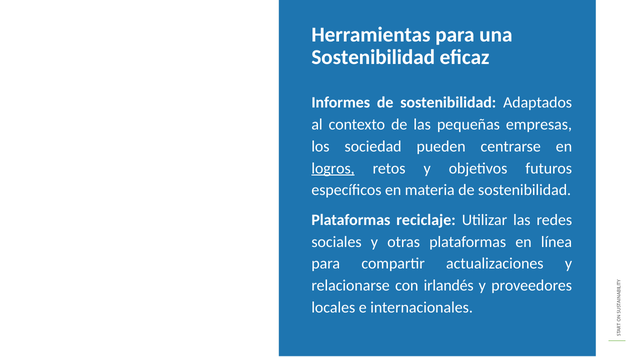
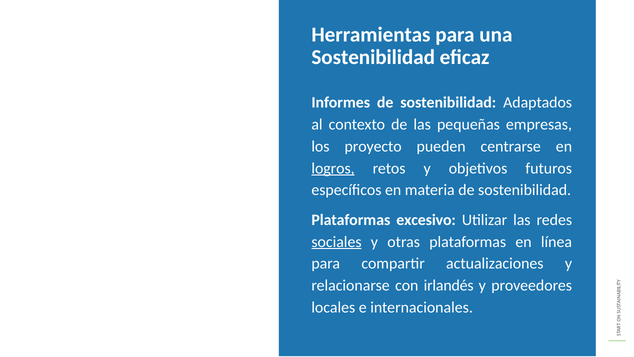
sociedad: sociedad -> proyecto (373, 146)
reciclaje: reciclaje -> excesivo (426, 220)
sociales underline: none -> present (336, 242)
